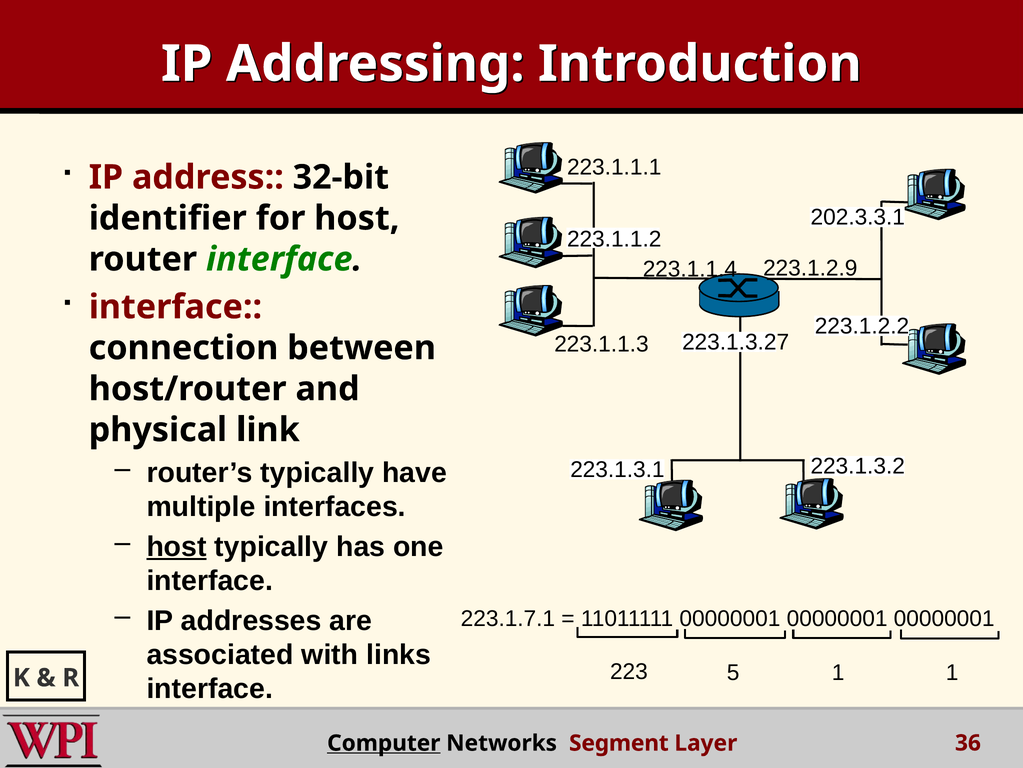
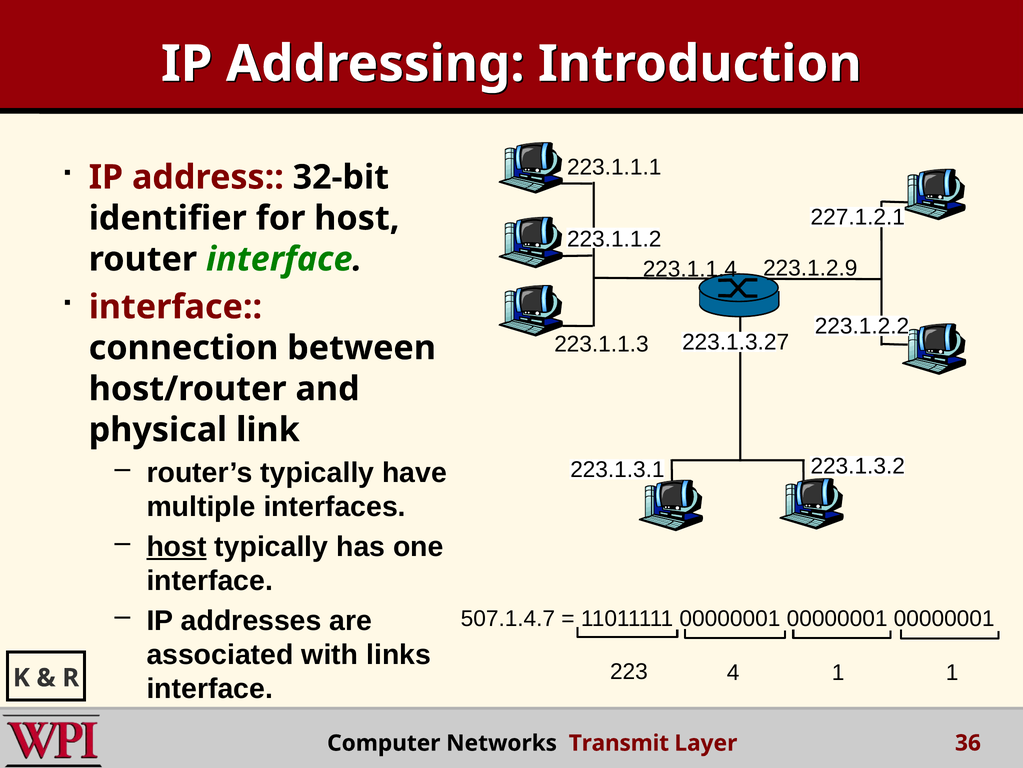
202.3.3.1: 202.3.3.1 -> 227.1.2.1 (858, 217)
223.1.7.1: 223.1.7.1 -> 507.1.4.7 (508, 618)
5: 5 -> 4 (733, 672)
Computer underline: present -> none (384, 742)
Segment: Segment -> Transmit (619, 742)
